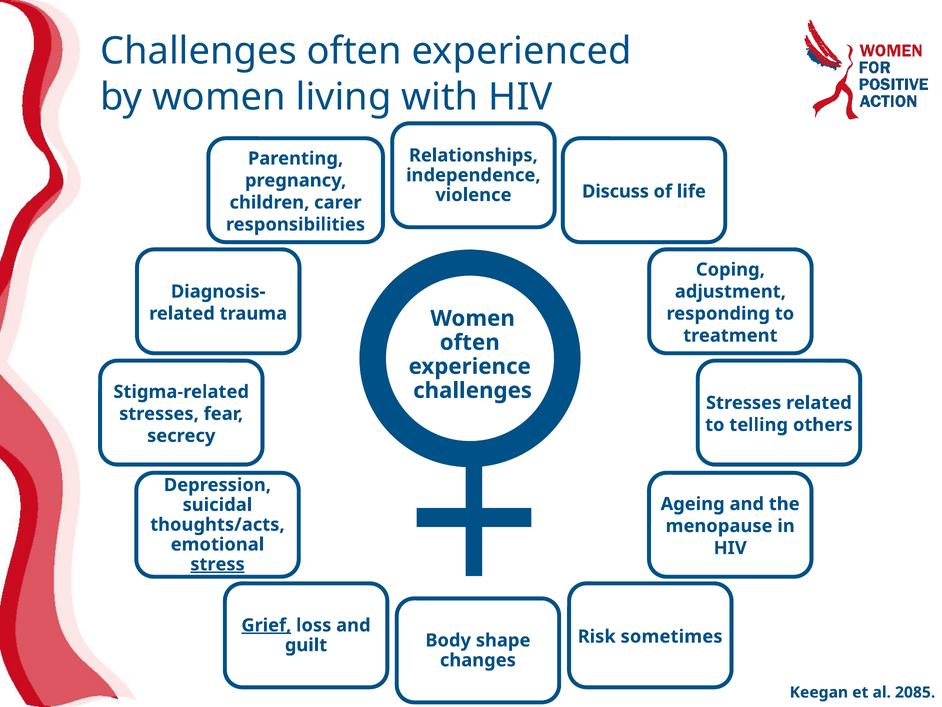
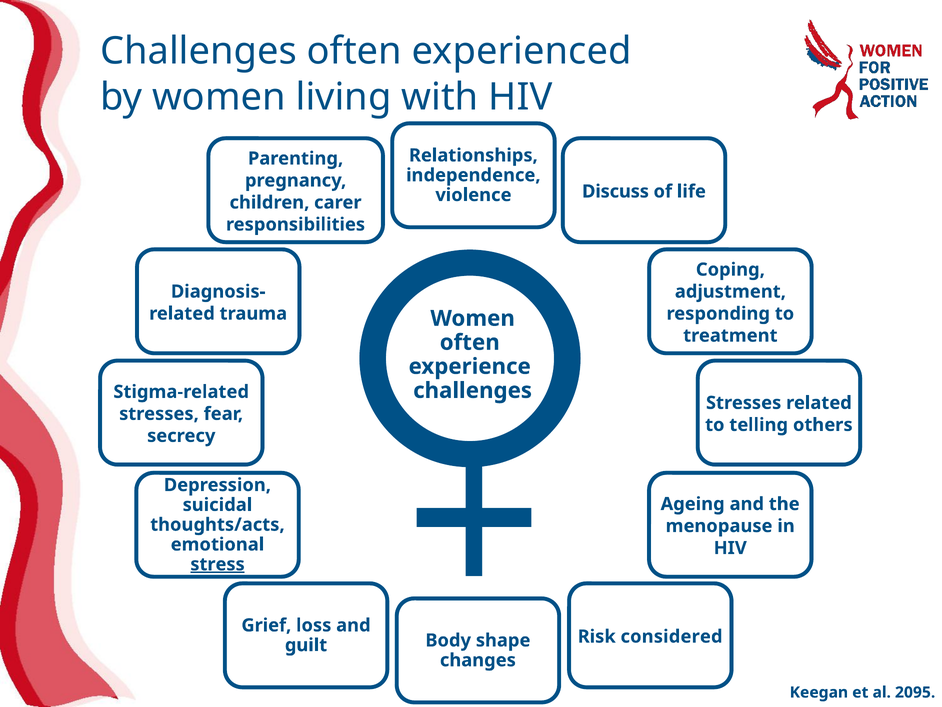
Grief underline: present -> none (266, 625)
sometimes: sometimes -> considered (672, 636)
2085: 2085 -> 2095 (915, 692)
